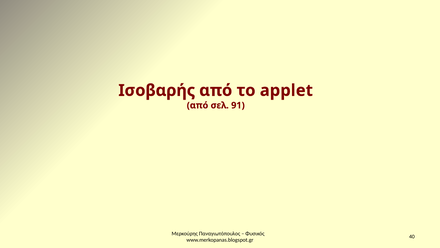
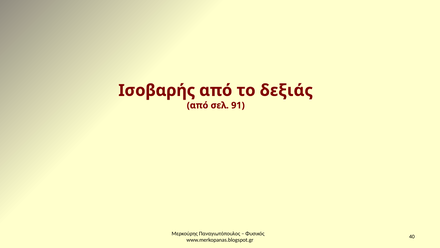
applet: applet -> δεξιάς (286, 90)
